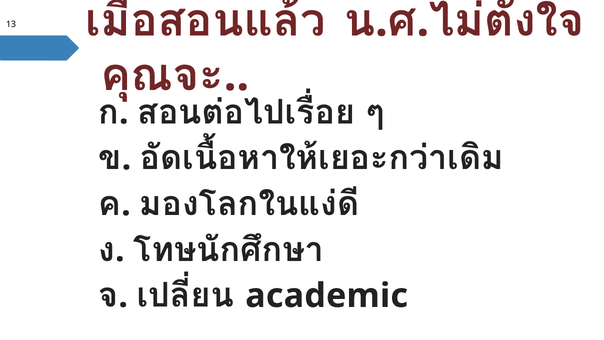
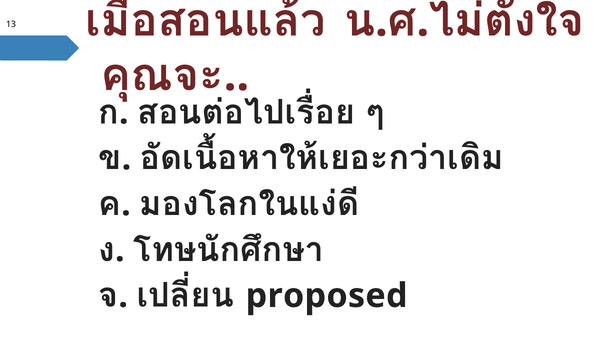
academic: academic -> proposed (327, 296)
